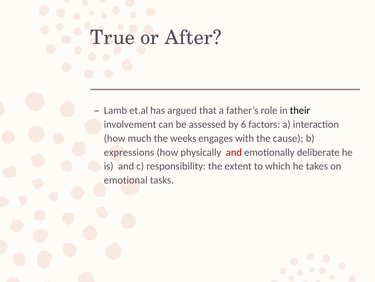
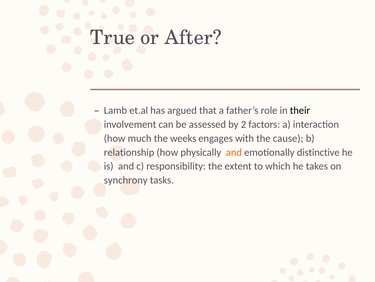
6: 6 -> 2 (243, 124)
expressions: expressions -> relationship (129, 152)
and colour: red -> orange (234, 152)
deliberate: deliberate -> distinctive (318, 152)
emotional: emotional -> synchrony (126, 180)
